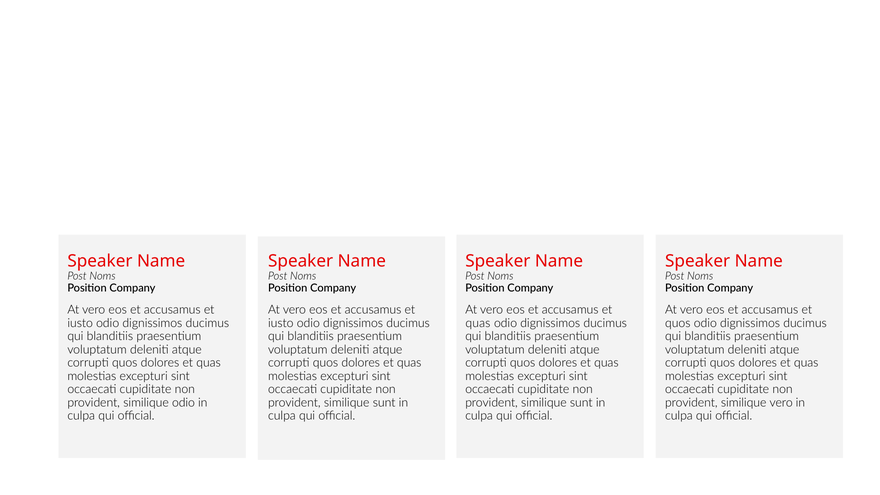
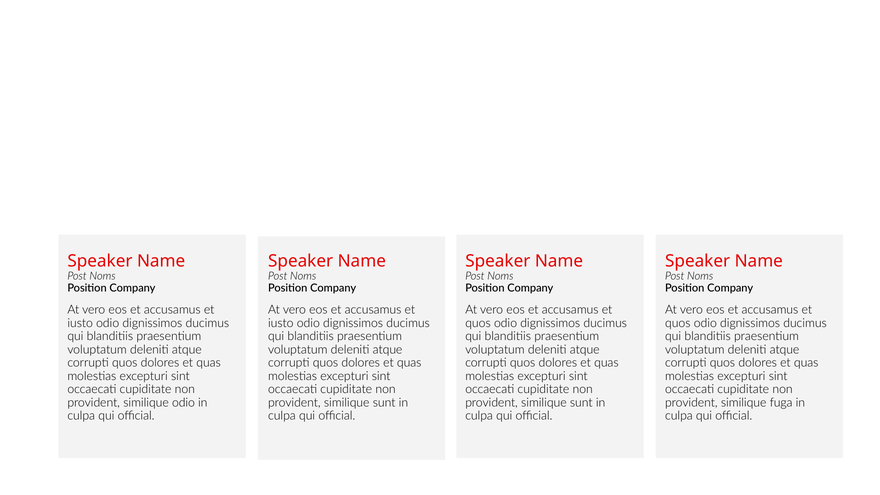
quas: quas -> quos (478, 323)
similique vero: vero -> fuga (781, 403)
